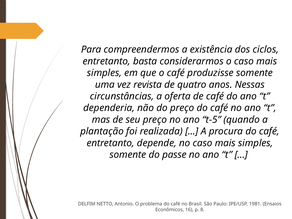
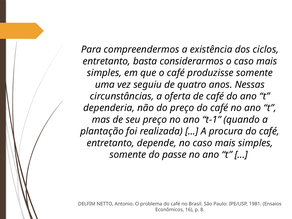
revista: revista -> seguiu (148, 85)
t-5: t-5 -> t-1 (212, 120)
